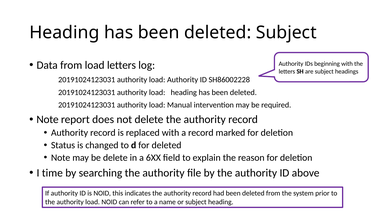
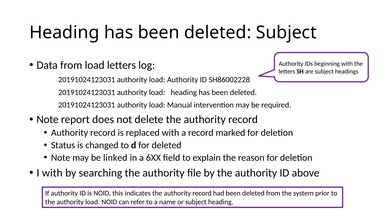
be delete: delete -> linked (115, 157)
I time: time -> with (52, 173)
